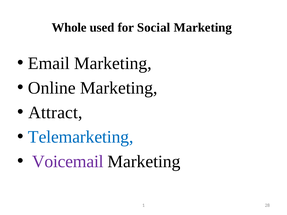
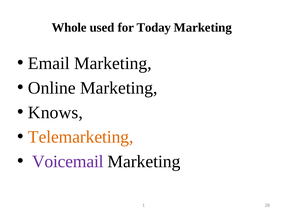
Social: Social -> Today (154, 27)
Attract: Attract -> Knows (55, 113)
Telemarketing colour: blue -> orange (81, 137)
